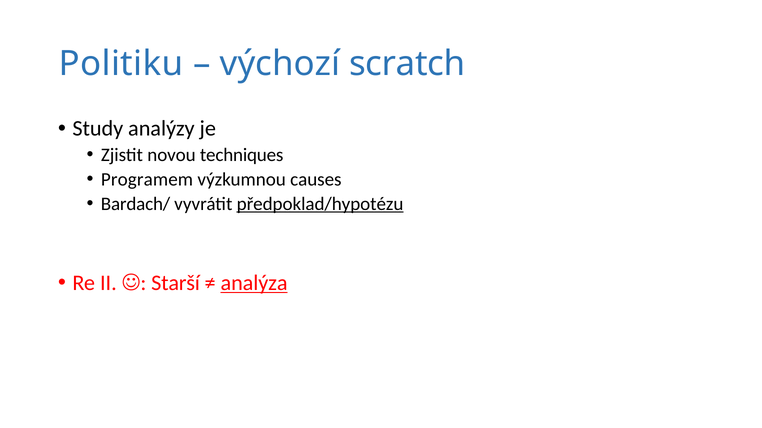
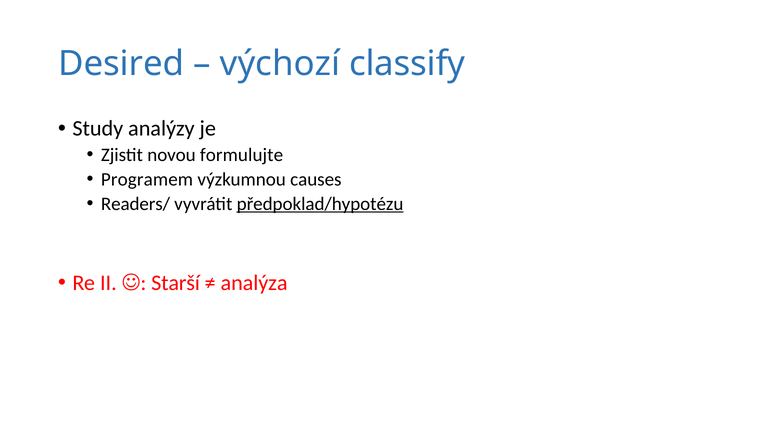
Politiku: Politiku -> Desired (121, 64)
scratch: scratch -> classify (407, 64)
techniques: techniques -> formulujte (242, 155)
Bardach/: Bardach/ -> Readers/ (135, 204)
analýza underline: present -> none (254, 283)
